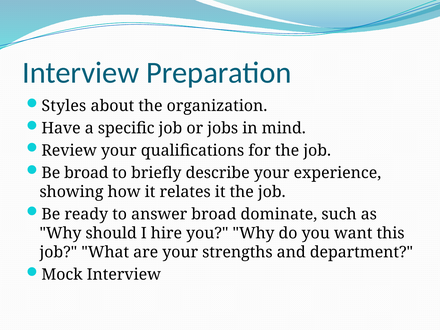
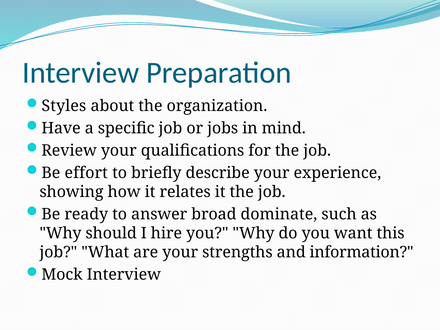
Be broad: broad -> effort (86, 173)
department: department -> information (362, 252)
